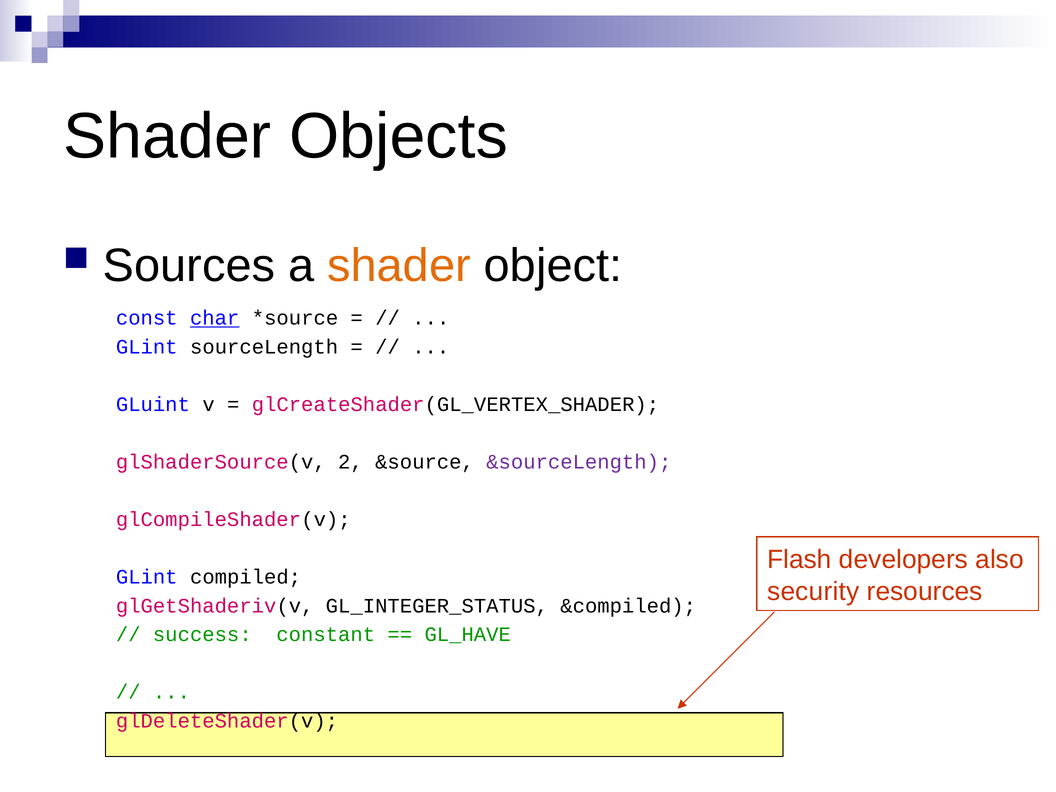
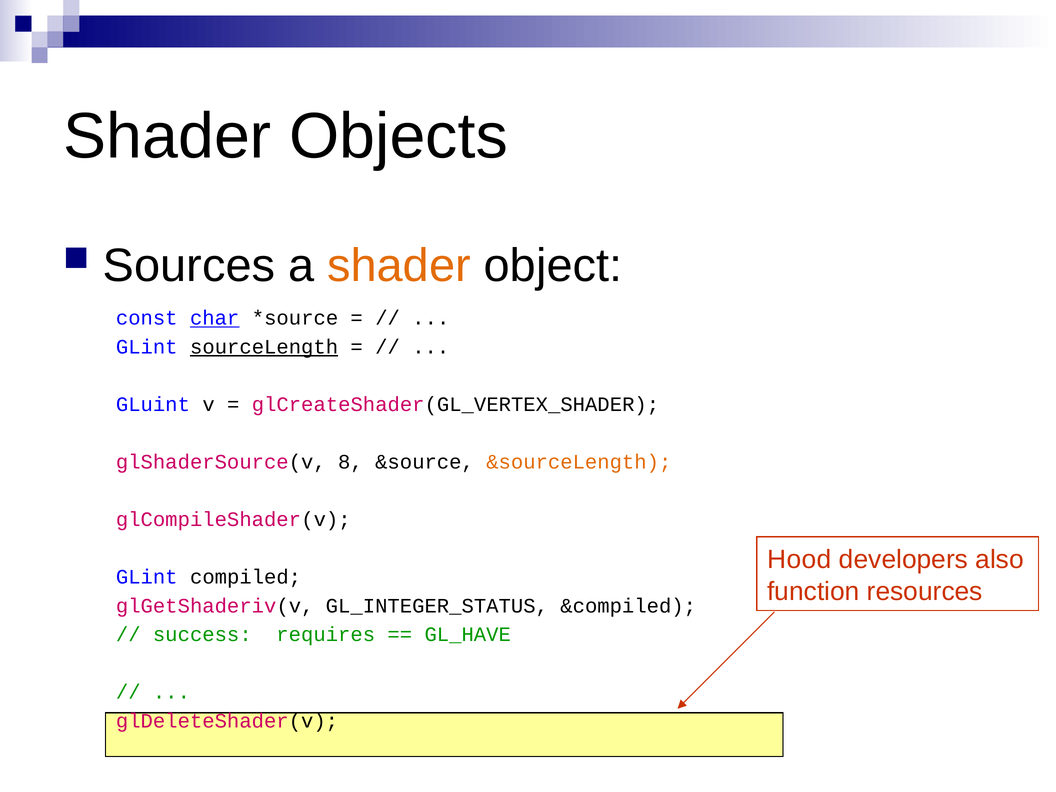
sourceLength underline: none -> present (264, 347)
2: 2 -> 8 (350, 462)
&sourceLength colour: purple -> orange (579, 462)
Flash: Flash -> Hood (799, 560)
security: security -> function (813, 591)
constant: constant -> requires (326, 635)
